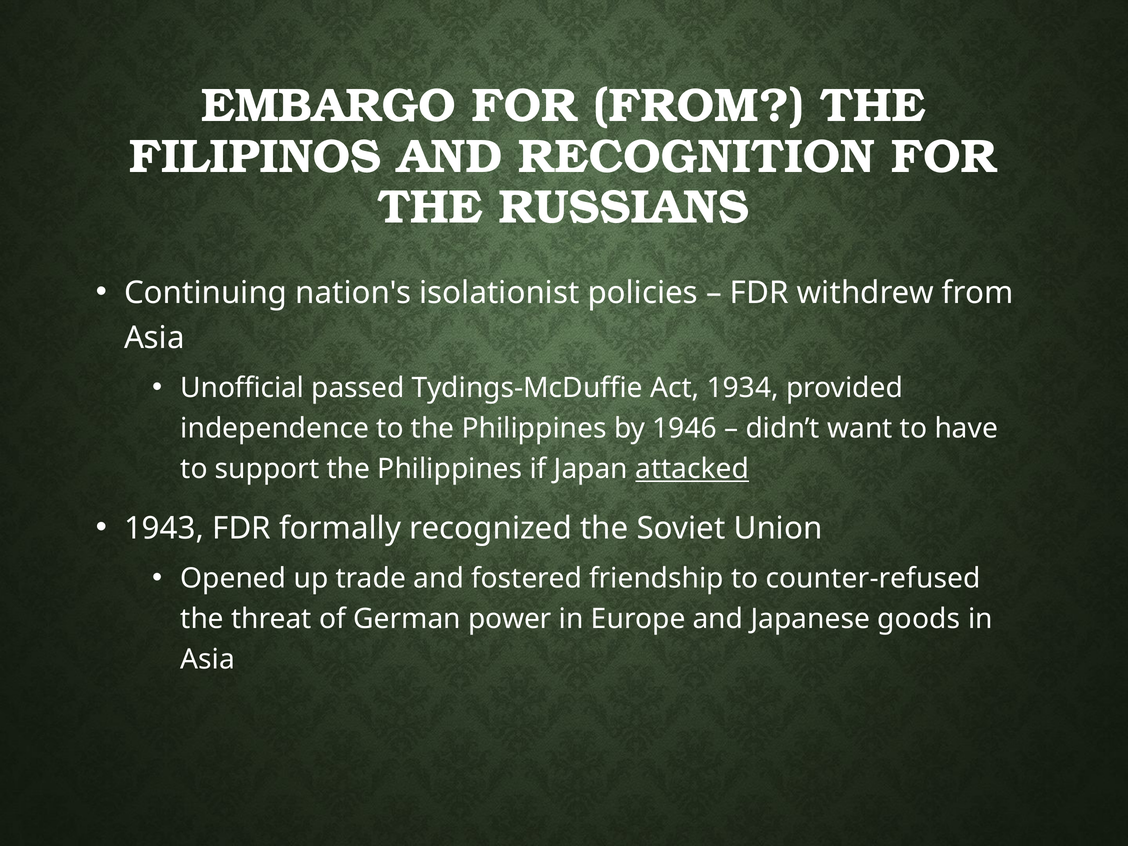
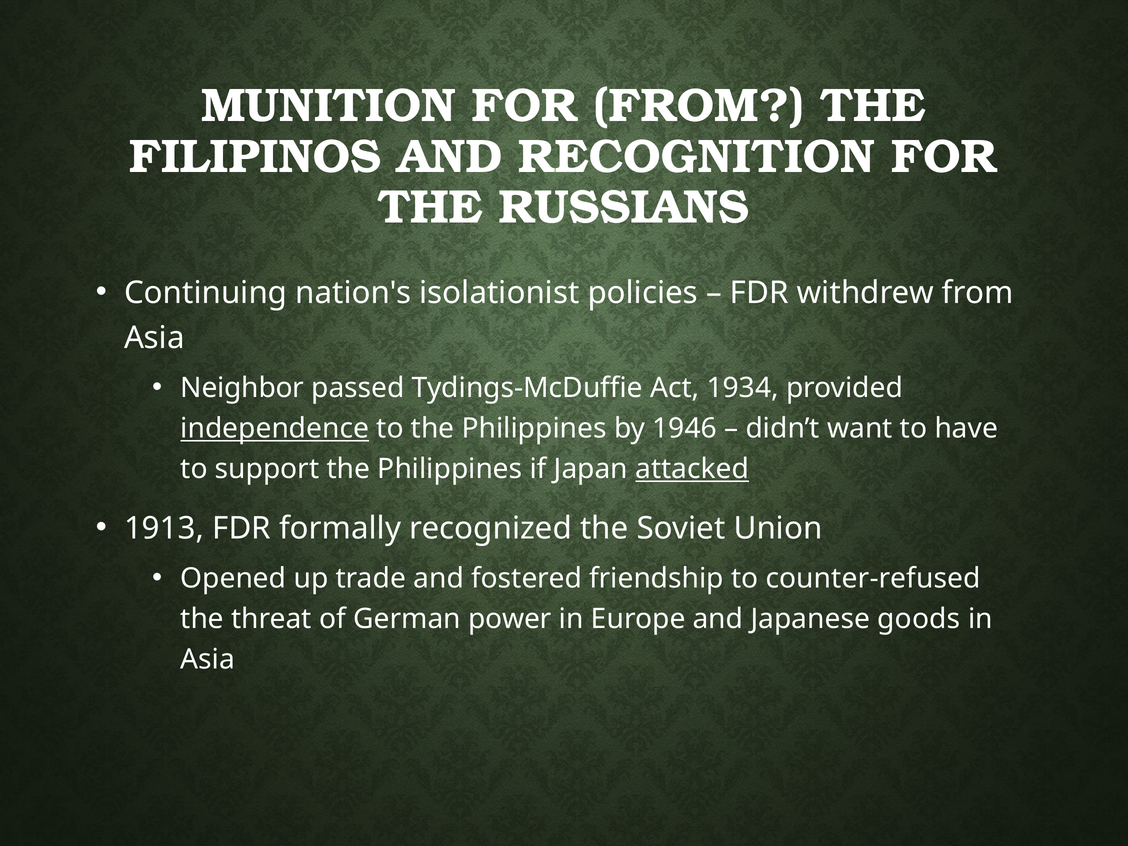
EMBARGO: EMBARGO -> MUNITION (328, 106)
Unofficial: Unofficial -> Neighbor (242, 388)
independence underline: none -> present (275, 429)
1943: 1943 -> 1913 (164, 528)
